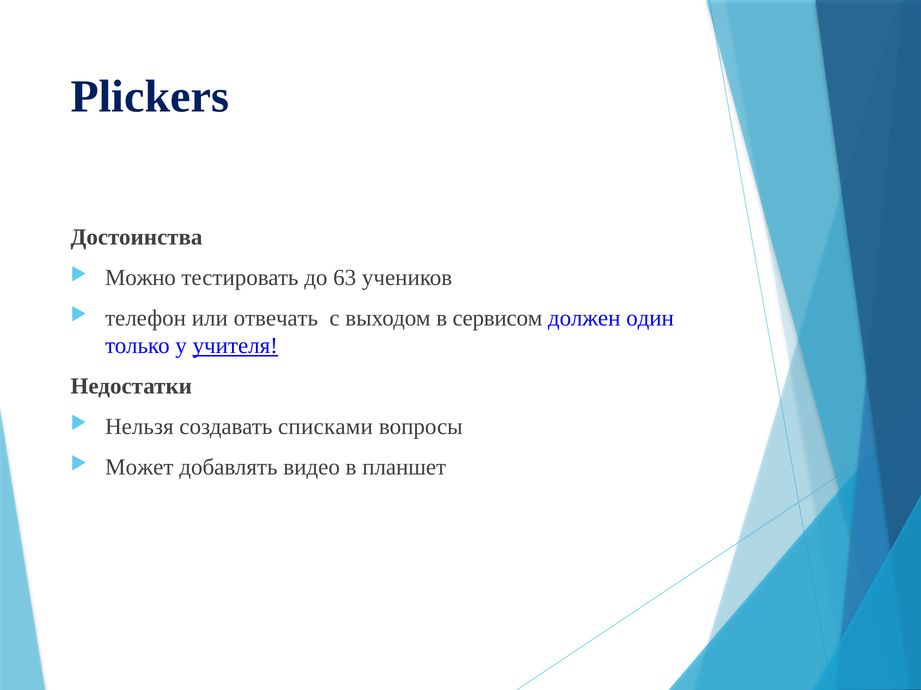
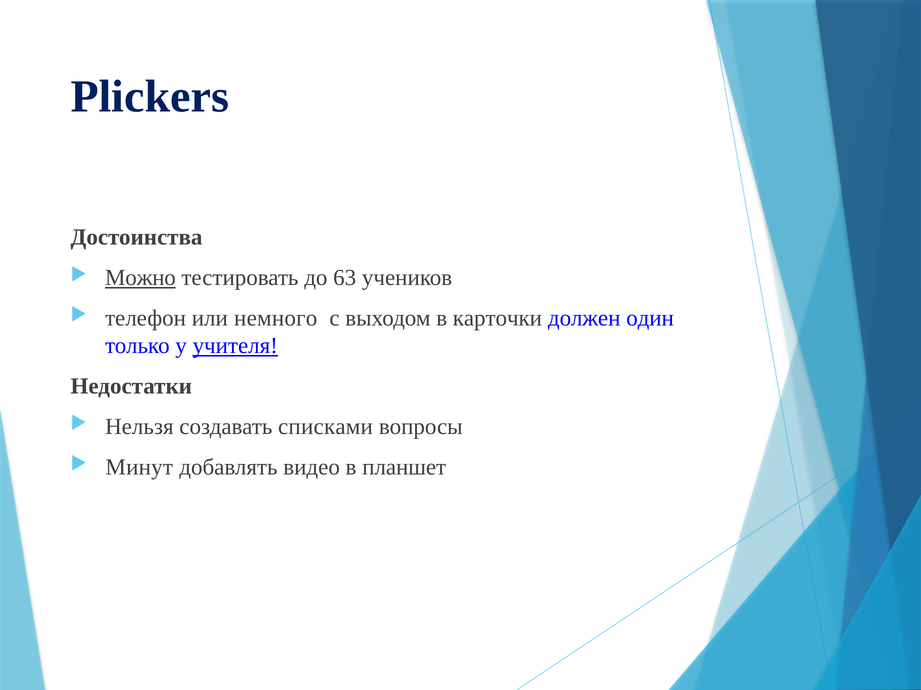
Можно underline: none -> present (140, 278)
отвечать: отвечать -> немного (276, 319)
сервисом: сервисом -> карточки (497, 319)
Может: Может -> Минут (139, 467)
